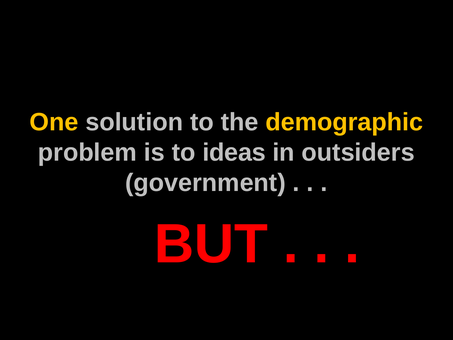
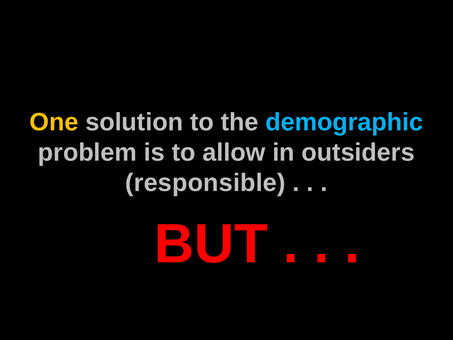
demographic colour: yellow -> light blue (344, 122)
ideas: ideas -> allow (234, 152)
government: government -> responsible (205, 183)
